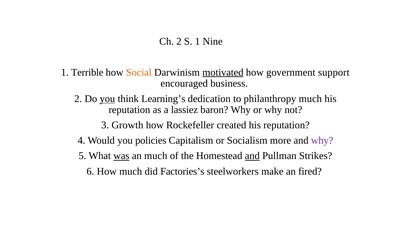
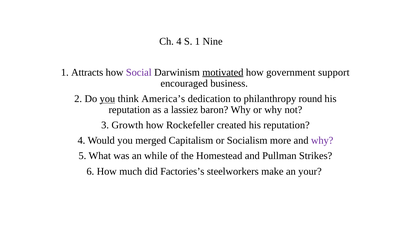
Ch 2: 2 -> 4 (179, 42)
Terrible: Terrible -> Attracts (87, 72)
Social colour: orange -> purple (139, 72)
Learning’s: Learning’s -> America’s (163, 99)
philanthropy much: much -> round (310, 99)
policies: policies -> merged (151, 141)
was underline: present -> none (121, 156)
an much: much -> while (156, 156)
and underline: present -> none (252, 156)
fired: fired -> your (310, 171)
